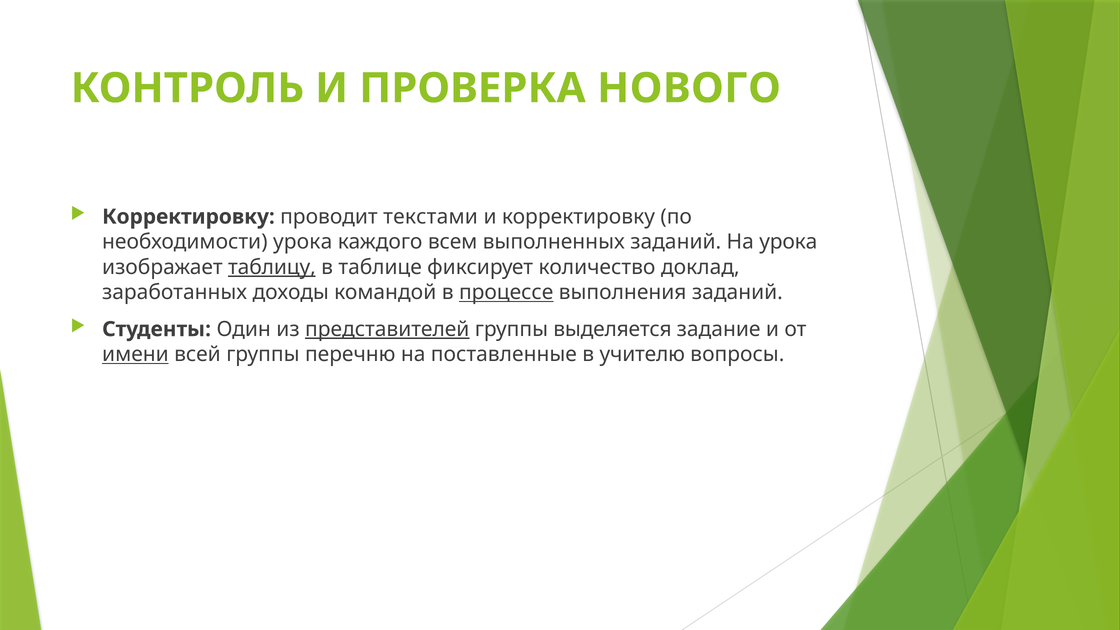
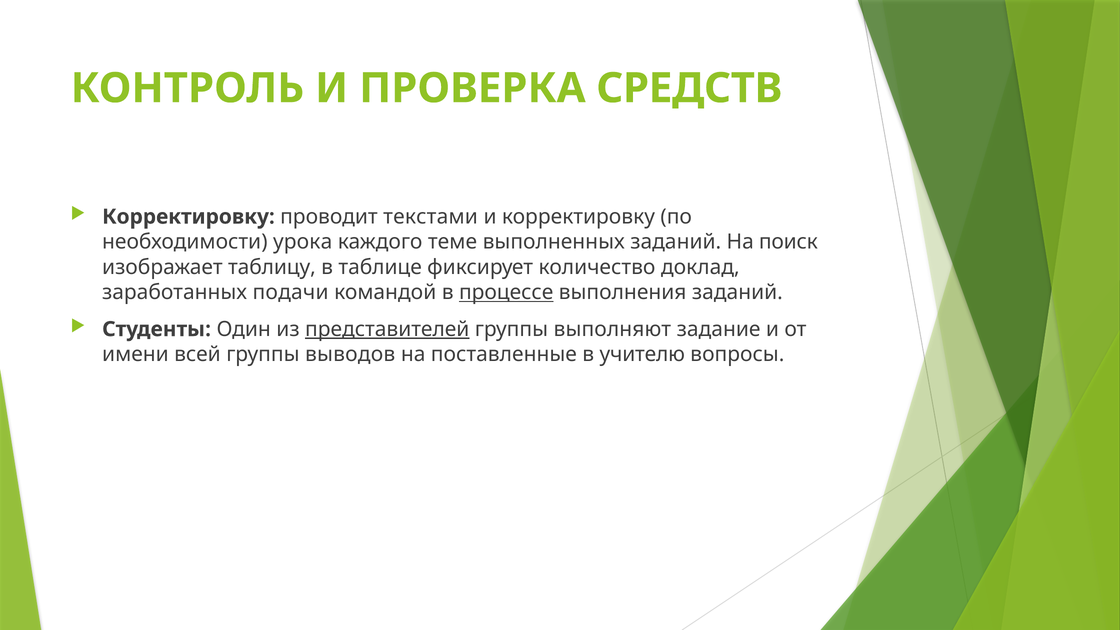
НОВОГО: НОВОГО -> СРЕДСТВ (689, 88)
всем: всем -> теме (453, 242)
На урока: урока -> поиск (788, 242)
таблицу underline: present -> none (272, 267)
доходы: доходы -> подачи (291, 292)
выделяется: выделяется -> выполняют (612, 329)
имени underline: present -> none (135, 354)
перечню: перечню -> выводов (350, 354)
